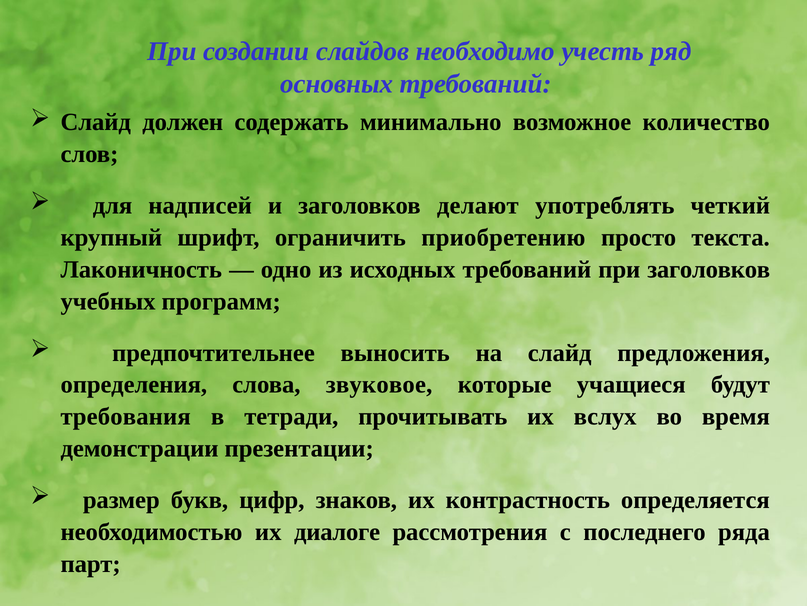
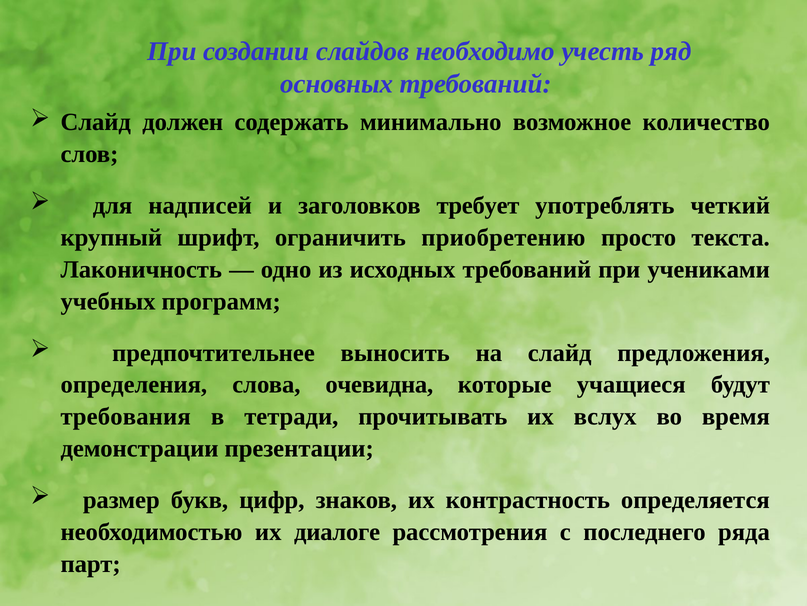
делают: делают -> требует (478, 205)
при заголовков: заголовков -> учениками (709, 269)
звуковое: звуковое -> очевидна (379, 384)
